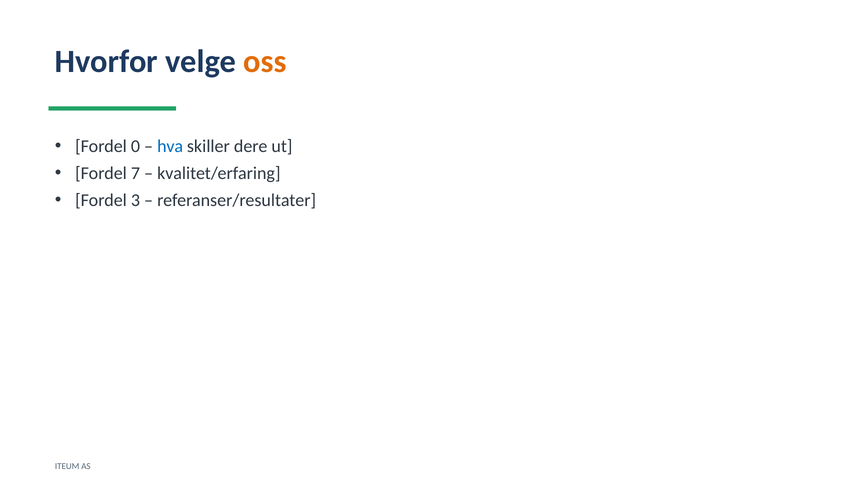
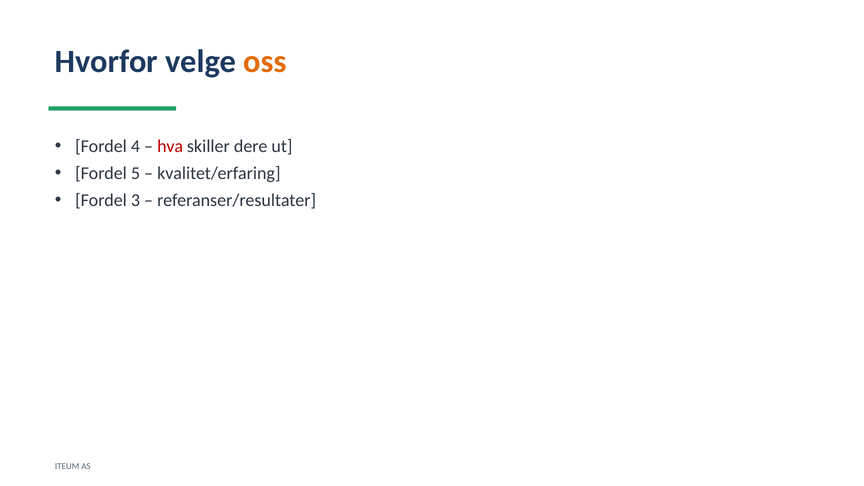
0: 0 -> 4 (135, 146)
hva colour: blue -> red (170, 146)
7: 7 -> 5 (135, 173)
